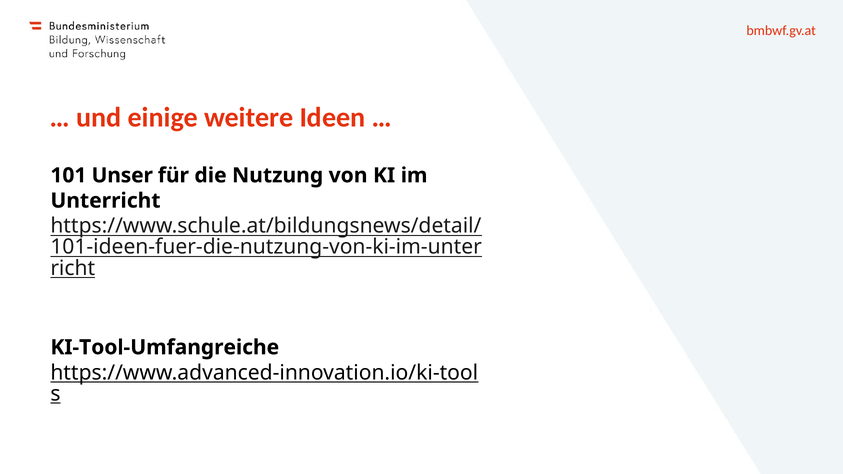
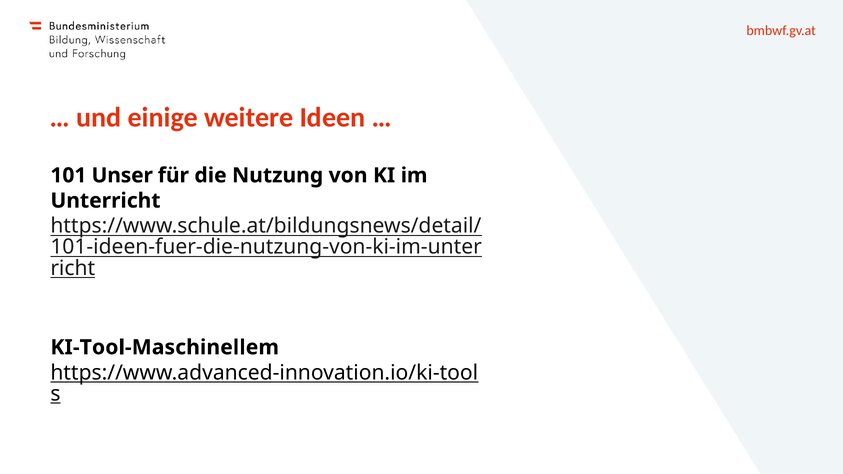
KI-Tool-Umfangreiche: KI-Tool-Umfangreiche -> KI-Tool-Maschinellem (165, 347)
